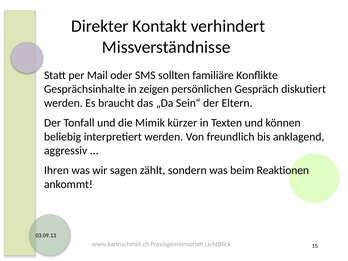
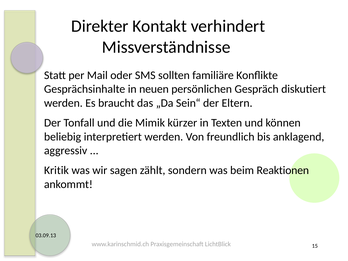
zeigen: zeigen -> neuen (154, 89)
Ihren: Ihren -> Kritik (56, 170)
